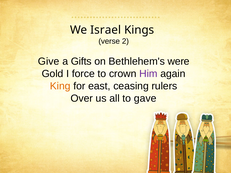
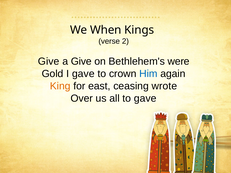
Israel: Israel -> When (106, 30)
a Gifts: Gifts -> Give (81, 61)
I force: force -> gave (83, 74)
Him colour: purple -> blue (148, 74)
rulers: rulers -> wrote (164, 86)
